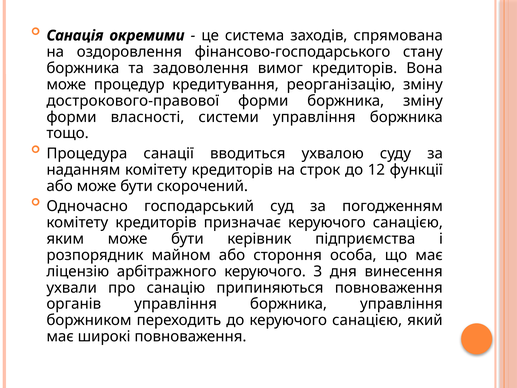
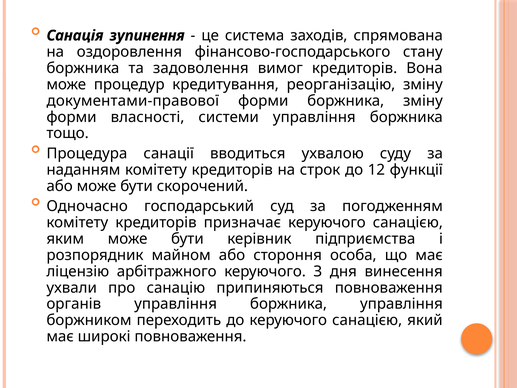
окремими: окремими -> зупинення (147, 36)
дострокового-правової: дострокового-правової -> документами-правової (133, 101)
